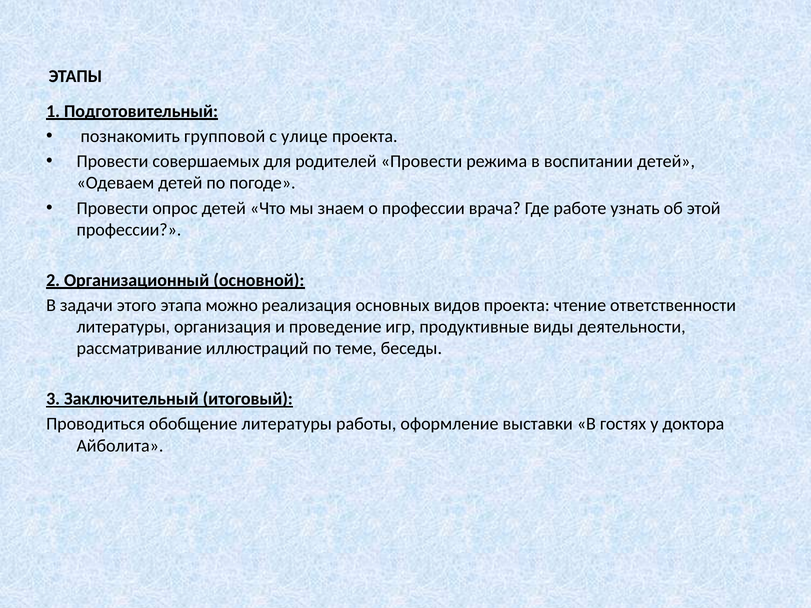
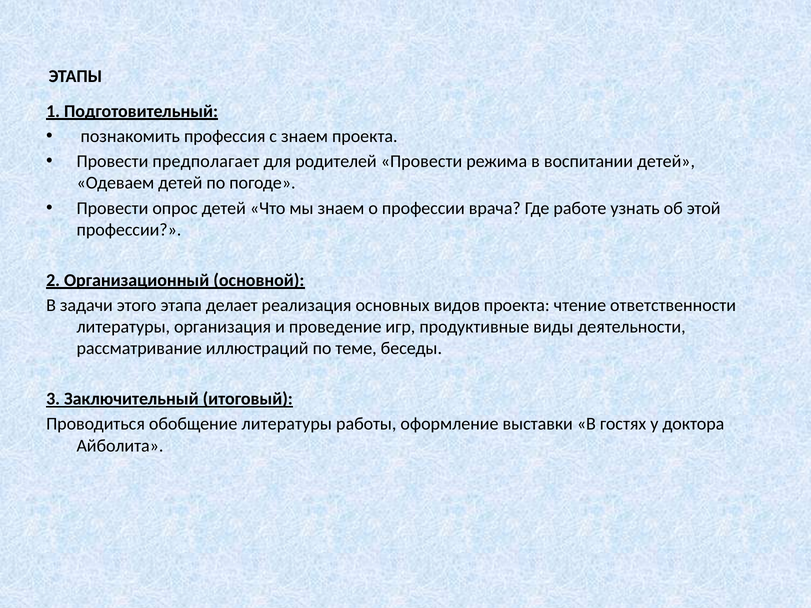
групповой: групповой -> профессия (225, 136)
с улице: улице -> знаем (305, 136)
совершаемых: совершаемых -> предполагает (206, 162)
можно: можно -> делает (232, 305)
